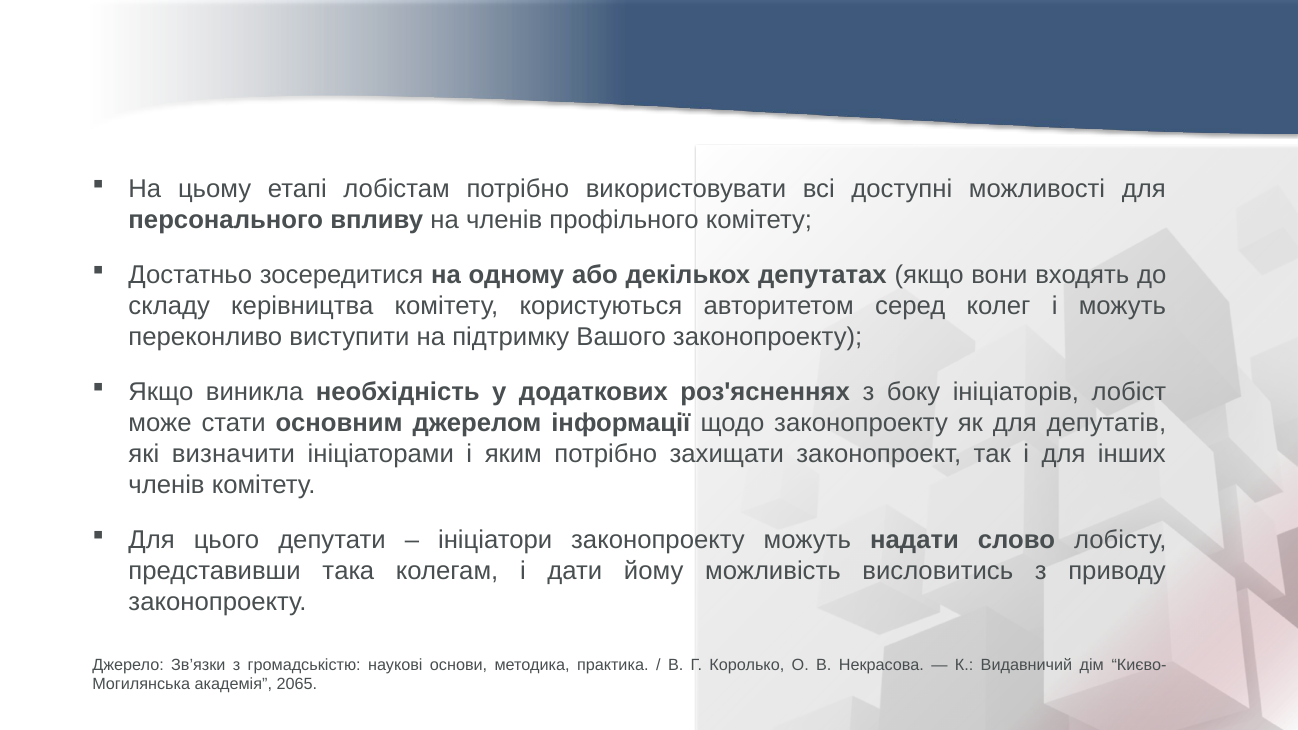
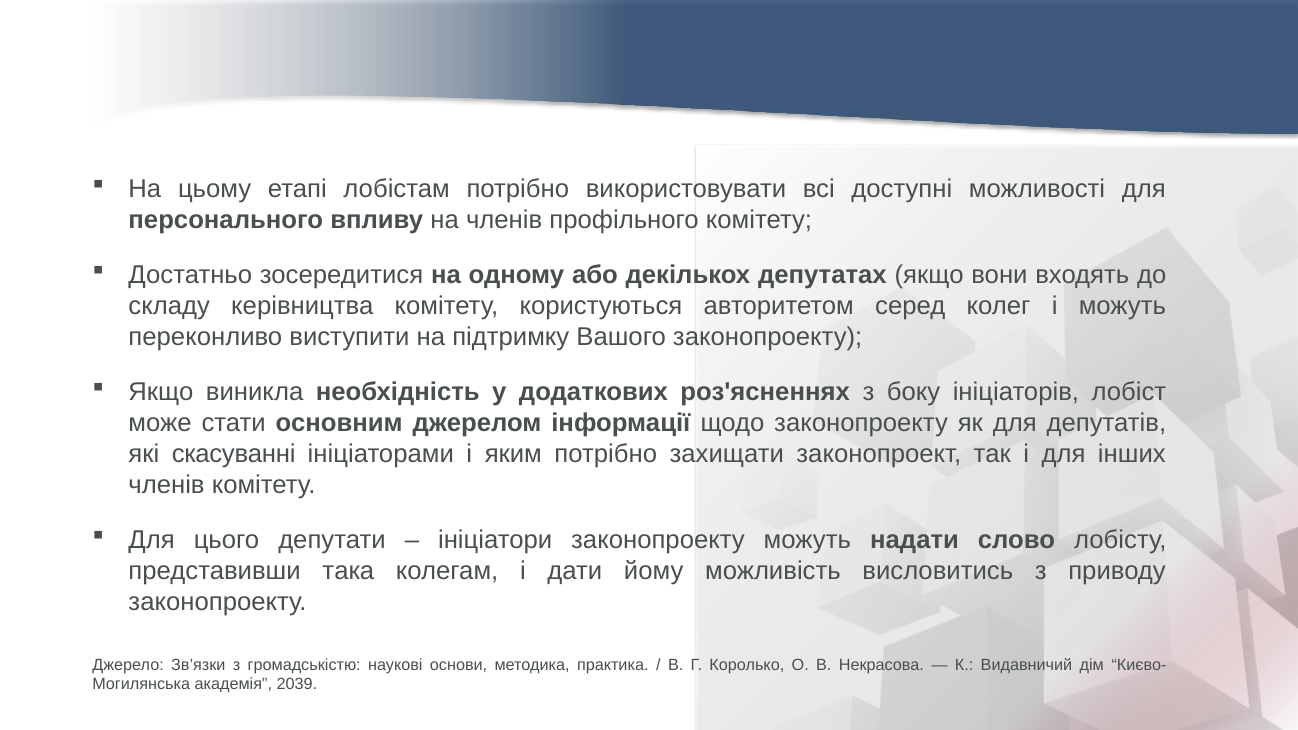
визначити: визначити -> скасуванні (234, 454)
2065: 2065 -> 2039 (297, 684)
